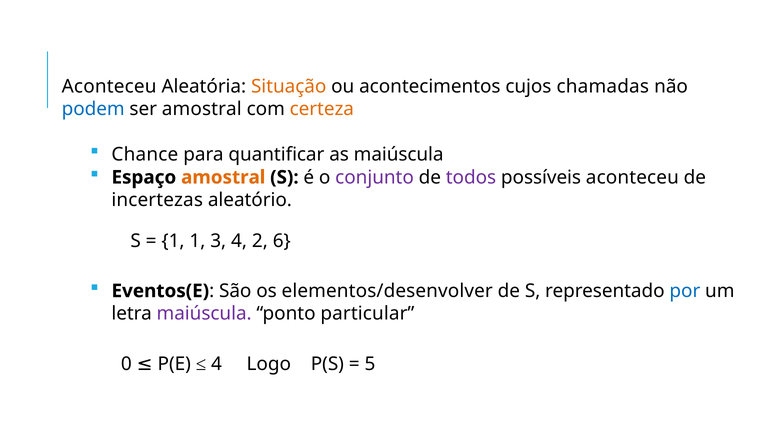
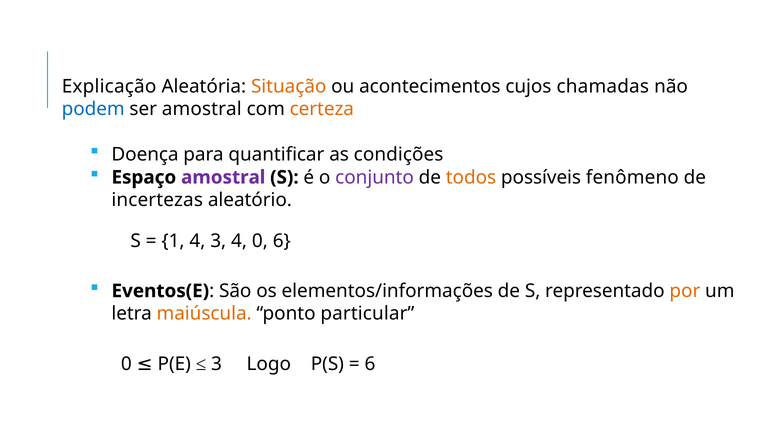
Aconteceu: Aconteceu -> Explicação (109, 87)
Chance: Chance -> Doença (145, 155)
as maiúscula: maiúscula -> condições (399, 155)
amostral colour: orange -> purple (223, 177)
todos colour: purple -> orange (471, 177)
possíveis aconteceu: aconteceu -> fenômeno (632, 177)
1 1: 1 -> 4 (197, 241)
4 2: 2 -> 0 (260, 241)
elementos/desenvolver: elementos/desenvolver -> elementos/informações (387, 291)
por colour: blue -> orange (685, 291)
maiúscula colour: purple -> orange (204, 314)
4: 4 -> 3 (216, 364)
5: 5 -> 6 (370, 364)
